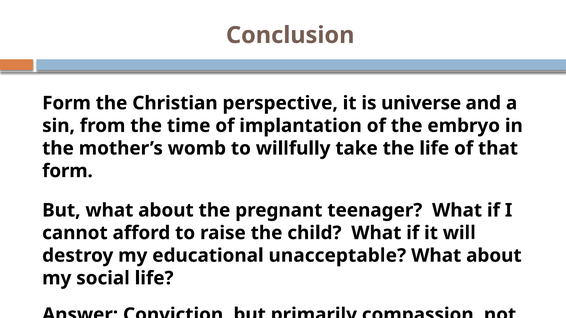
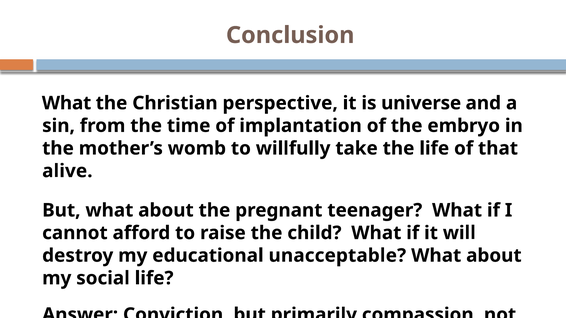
Form: Form -> What (67, 103)
form: form -> alive (67, 171)
